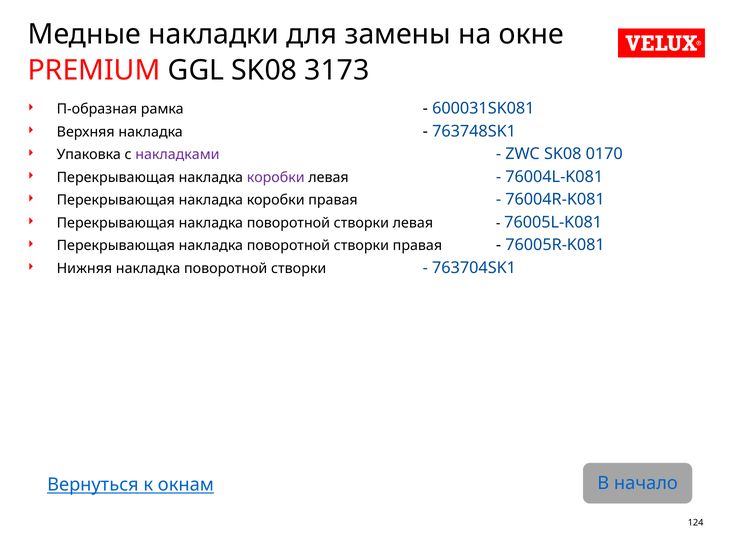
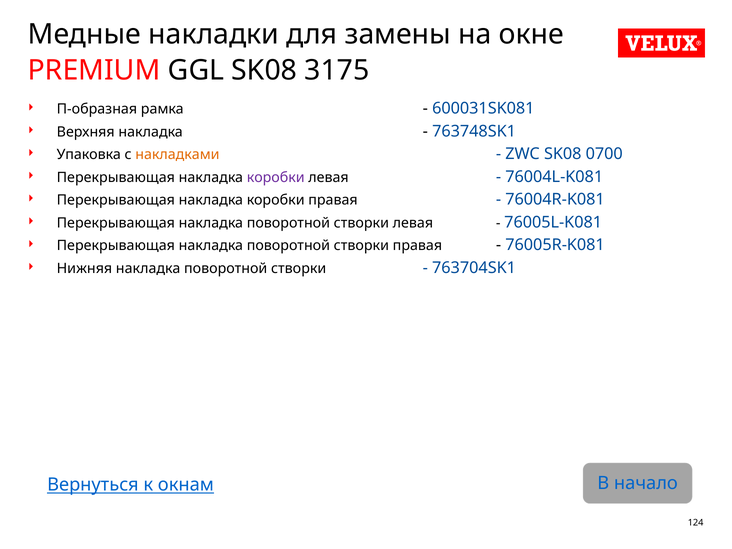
3173: 3173 -> 3175 (337, 70)
накладками colour: purple -> orange (177, 155)
0170: 0170 -> 0700 (604, 154)
